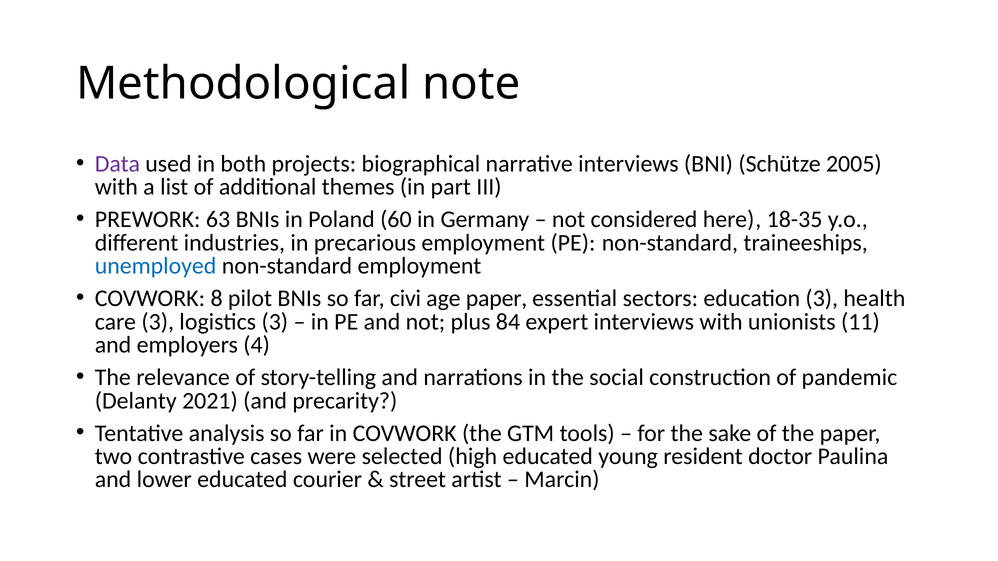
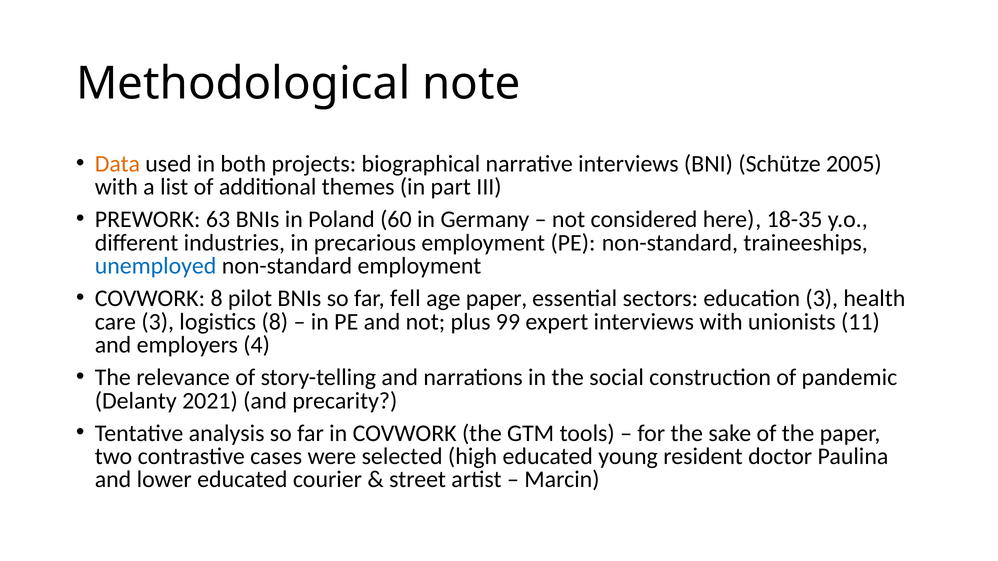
Data colour: purple -> orange (117, 164)
civi: civi -> fell (405, 299)
logistics 3: 3 -> 8 (275, 322)
84: 84 -> 99 (508, 322)
